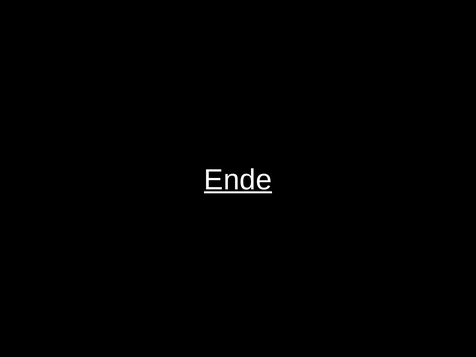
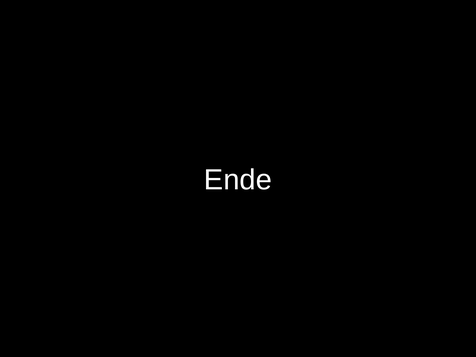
Ende underline: present -> none (238, 180)
